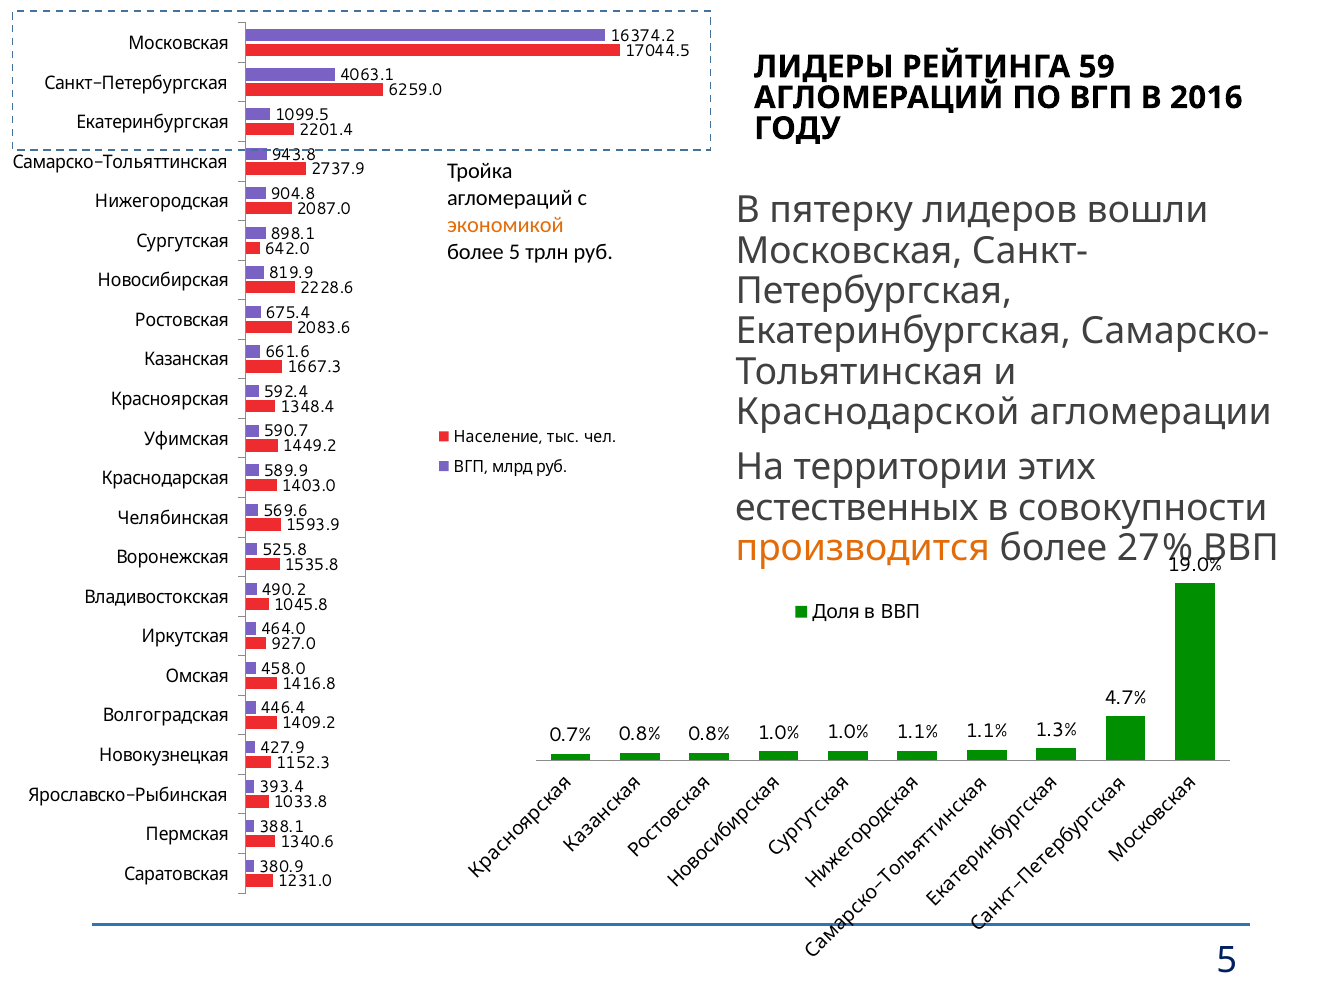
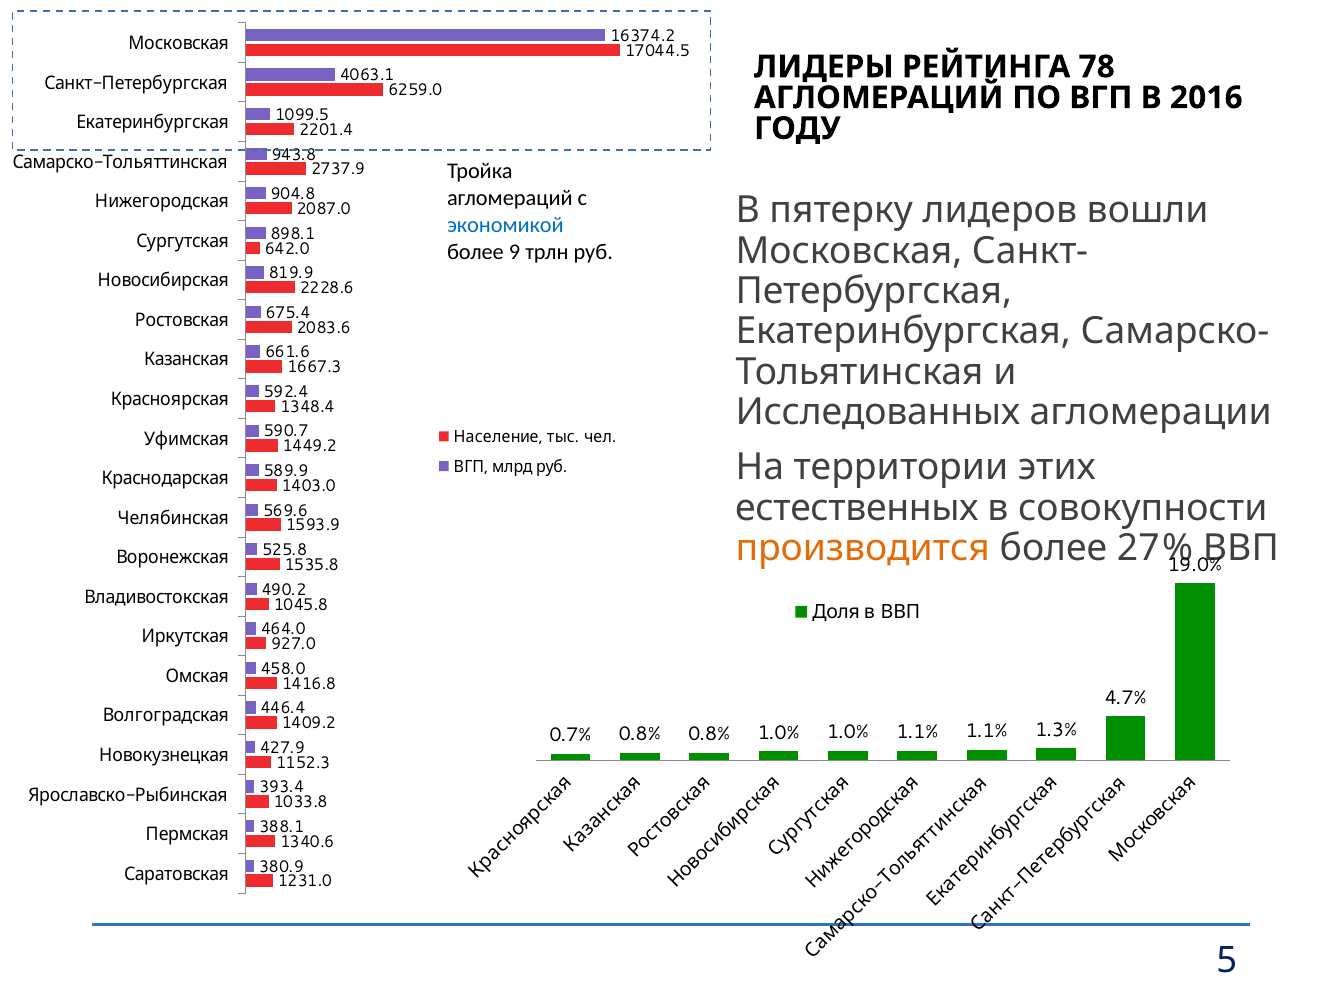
59: 59 -> 78 (1097, 67)
экономикой colour: orange -> blue (505, 225)
более 5: 5 -> 9 (515, 252)
Краснодарской: Краснодарской -> Исследованных (878, 412)
